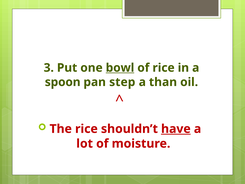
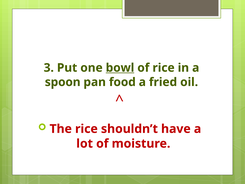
step: step -> food (122, 82)
than: than -> fried (163, 82)
have underline: present -> none (176, 129)
